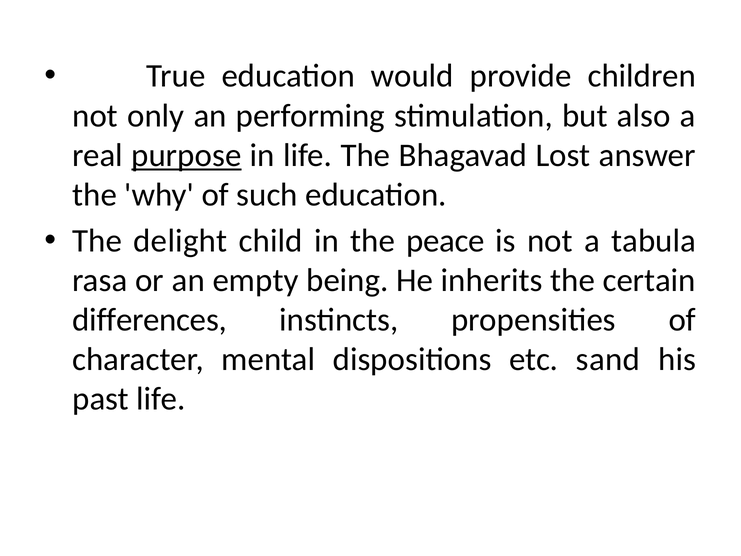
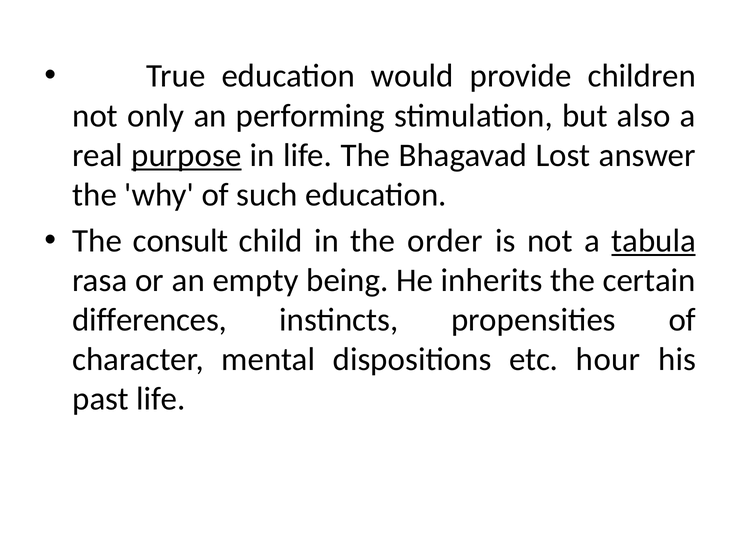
delight: delight -> consult (181, 241)
peace: peace -> order (445, 241)
tabula underline: none -> present (654, 241)
sand: sand -> hour (608, 359)
